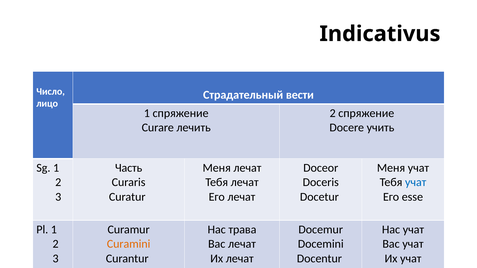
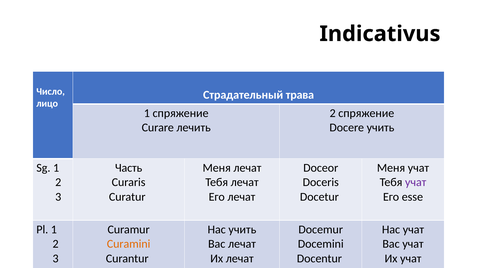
вести: вести -> трава (300, 95)
учат colour: blue -> purple (416, 182)
Нас трава: трава -> учить (242, 230)
